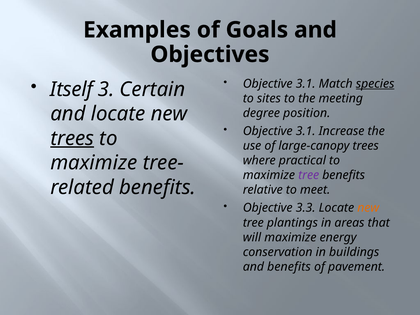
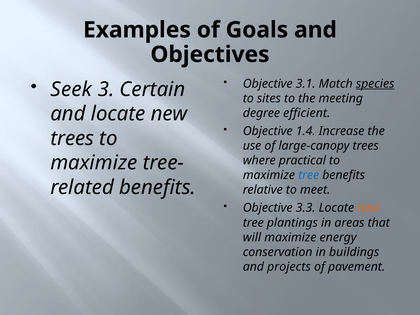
Itself: Itself -> Seek (71, 89)
position: position -> efficient (307, 113)
3.1: 3.1 -> 1.4 (306, 131)
trees underline: present -> none (72, 138)
tree colour: purple -> blue (309, 175)
and benefits: benefits -> projects (289, 267)
